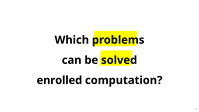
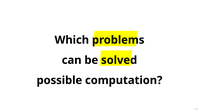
enrolled: enrolled -> possible (59, 80)
